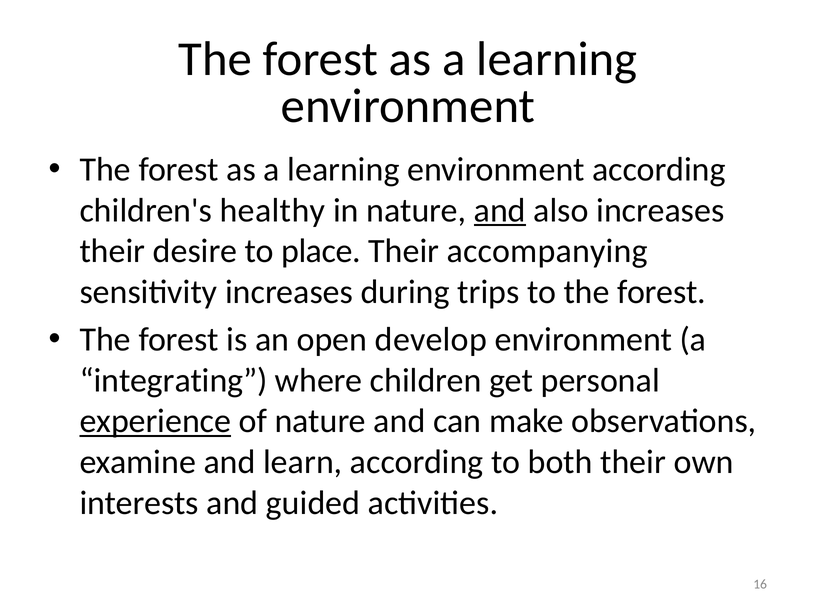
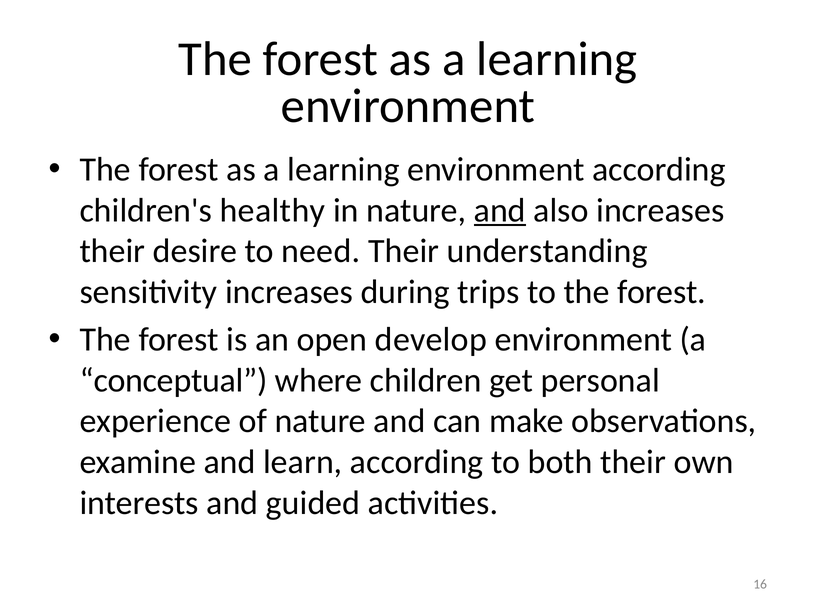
place: place -> need (321, 251)
accompanying: accompanying -> understanding (547, 251)
integrating: integrating -> conceptual (174, 380)
experience underline: present -> none (155, 421)
